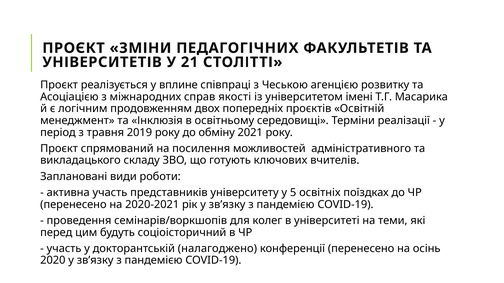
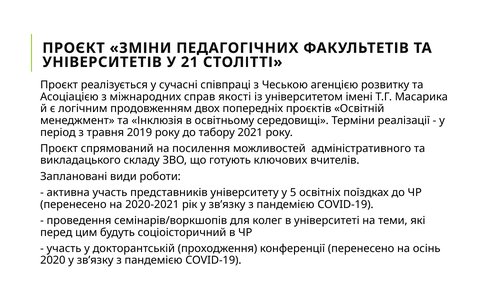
вплине: вплине -> сучасні (178, 85)
обміну: обміну -> табору (217, 133)
налагоджено: налагоджено -> проходження (217, 249)
